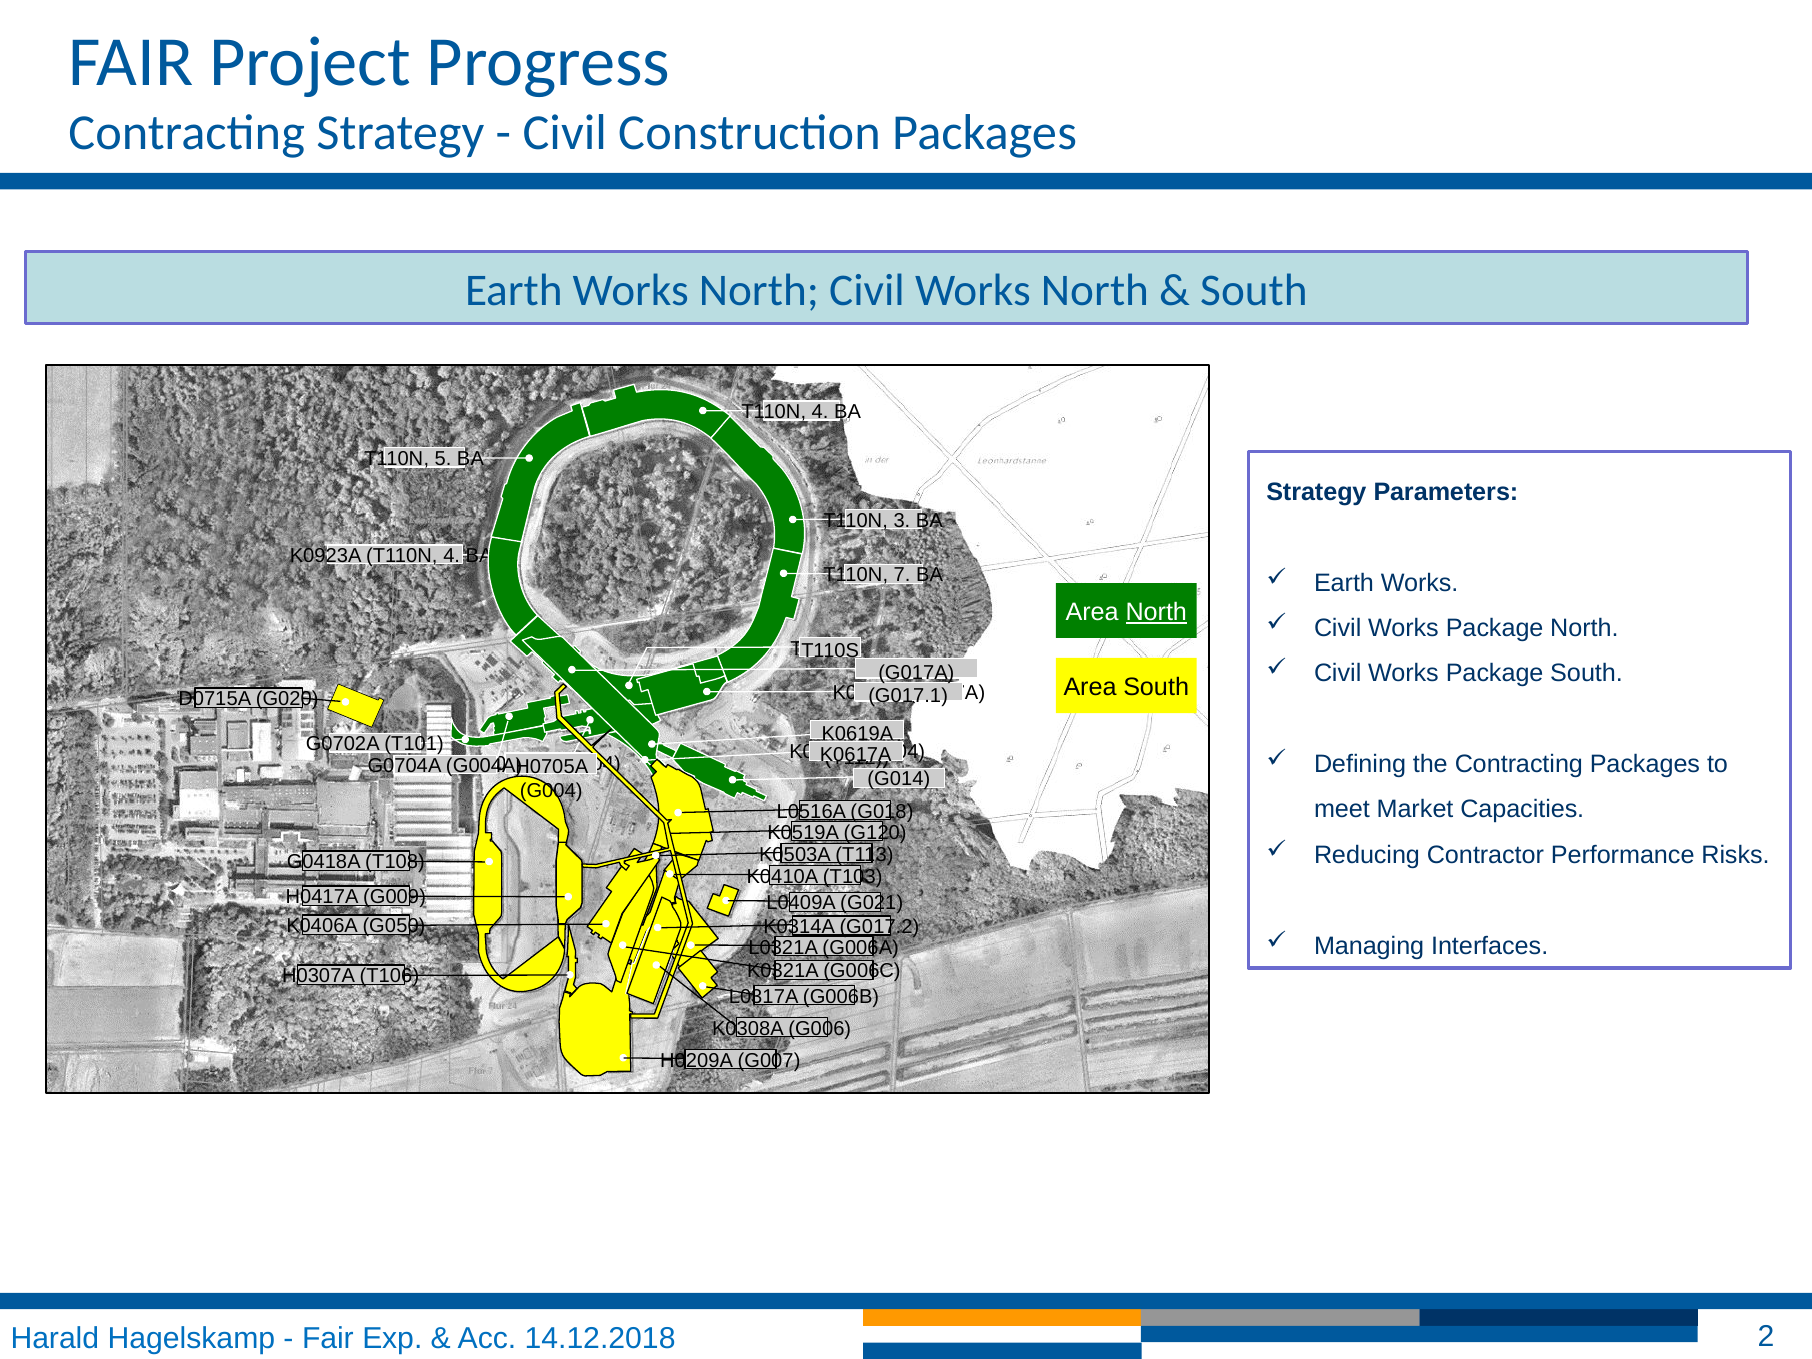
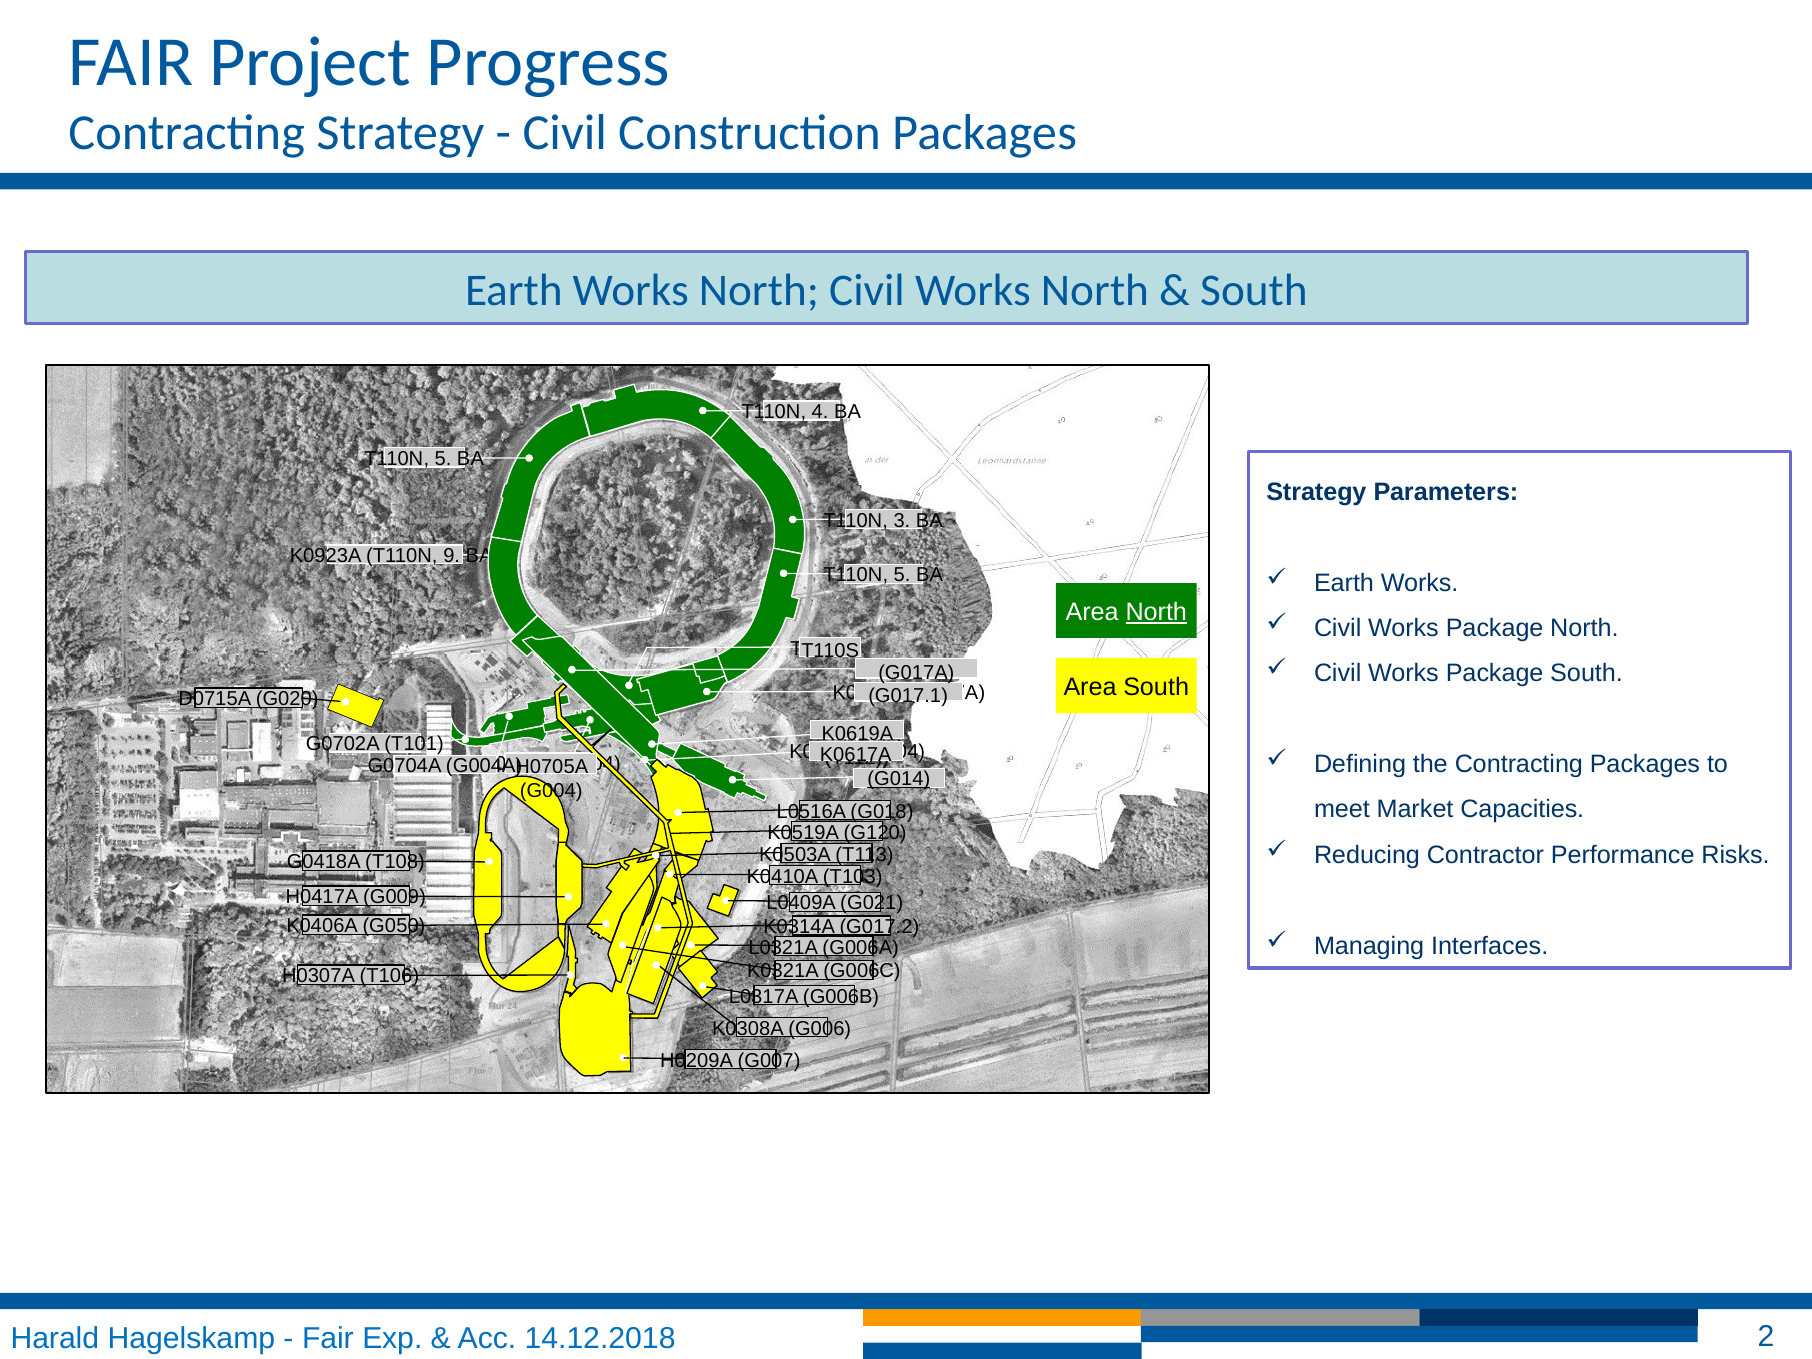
K0923A T110N 4: 4 -> 9 (452, 556)
7: 7 -> 5 (902, 575)
G014 underline: none -> present (899, 779)
